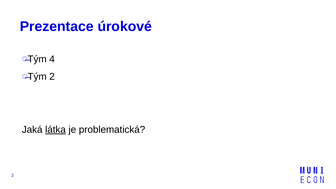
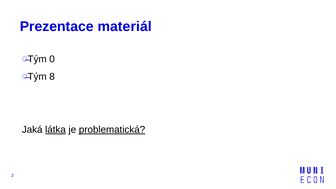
úrokové: úrokové -> materiál (125, 26)
4: 4 -> 0 (52, 59)
Tým 2: 2 -> 8 (52, 77)
problematická underline: none -> present (112, 130)
